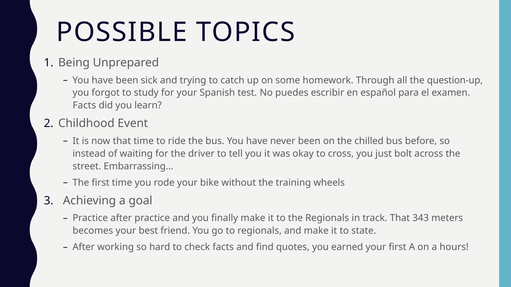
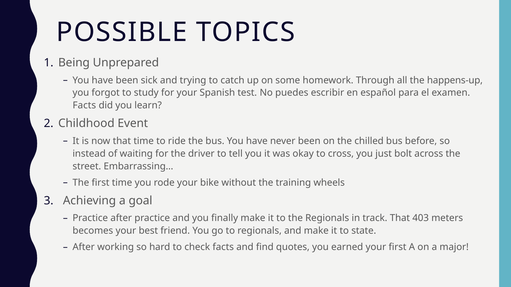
question-up: question-up -> happens-up (455, 80)
343: 343 -> 403 (421, 218)
hours: hours -> major (454, 247)
